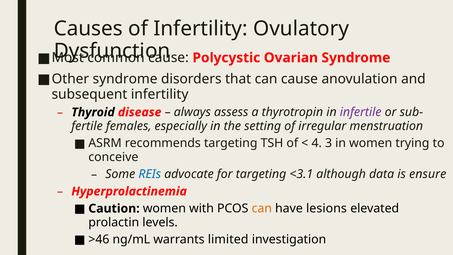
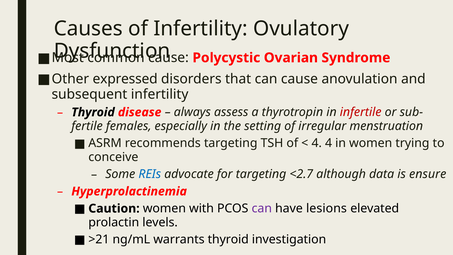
Other syndrome: syndrome -> expressed (125, 79)
infertile colour: purple -> red (361, 112)
4 3: 3 -> 4 (329, 143)
<3.1: <3.1 -> <2.7 (301, 174)
can colour: orange -> purple (262, 208)
>46: >46 -> >21 (99, 239)
warrants limited: limited -> thyroid (228, 239)
